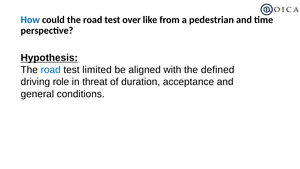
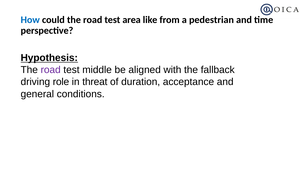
over: over -> area (132, 20)
road colour: blue -> purple (51, 70)
limited: limited -> middle (97, 70)
defined: defined -> fallback (218, 70)
